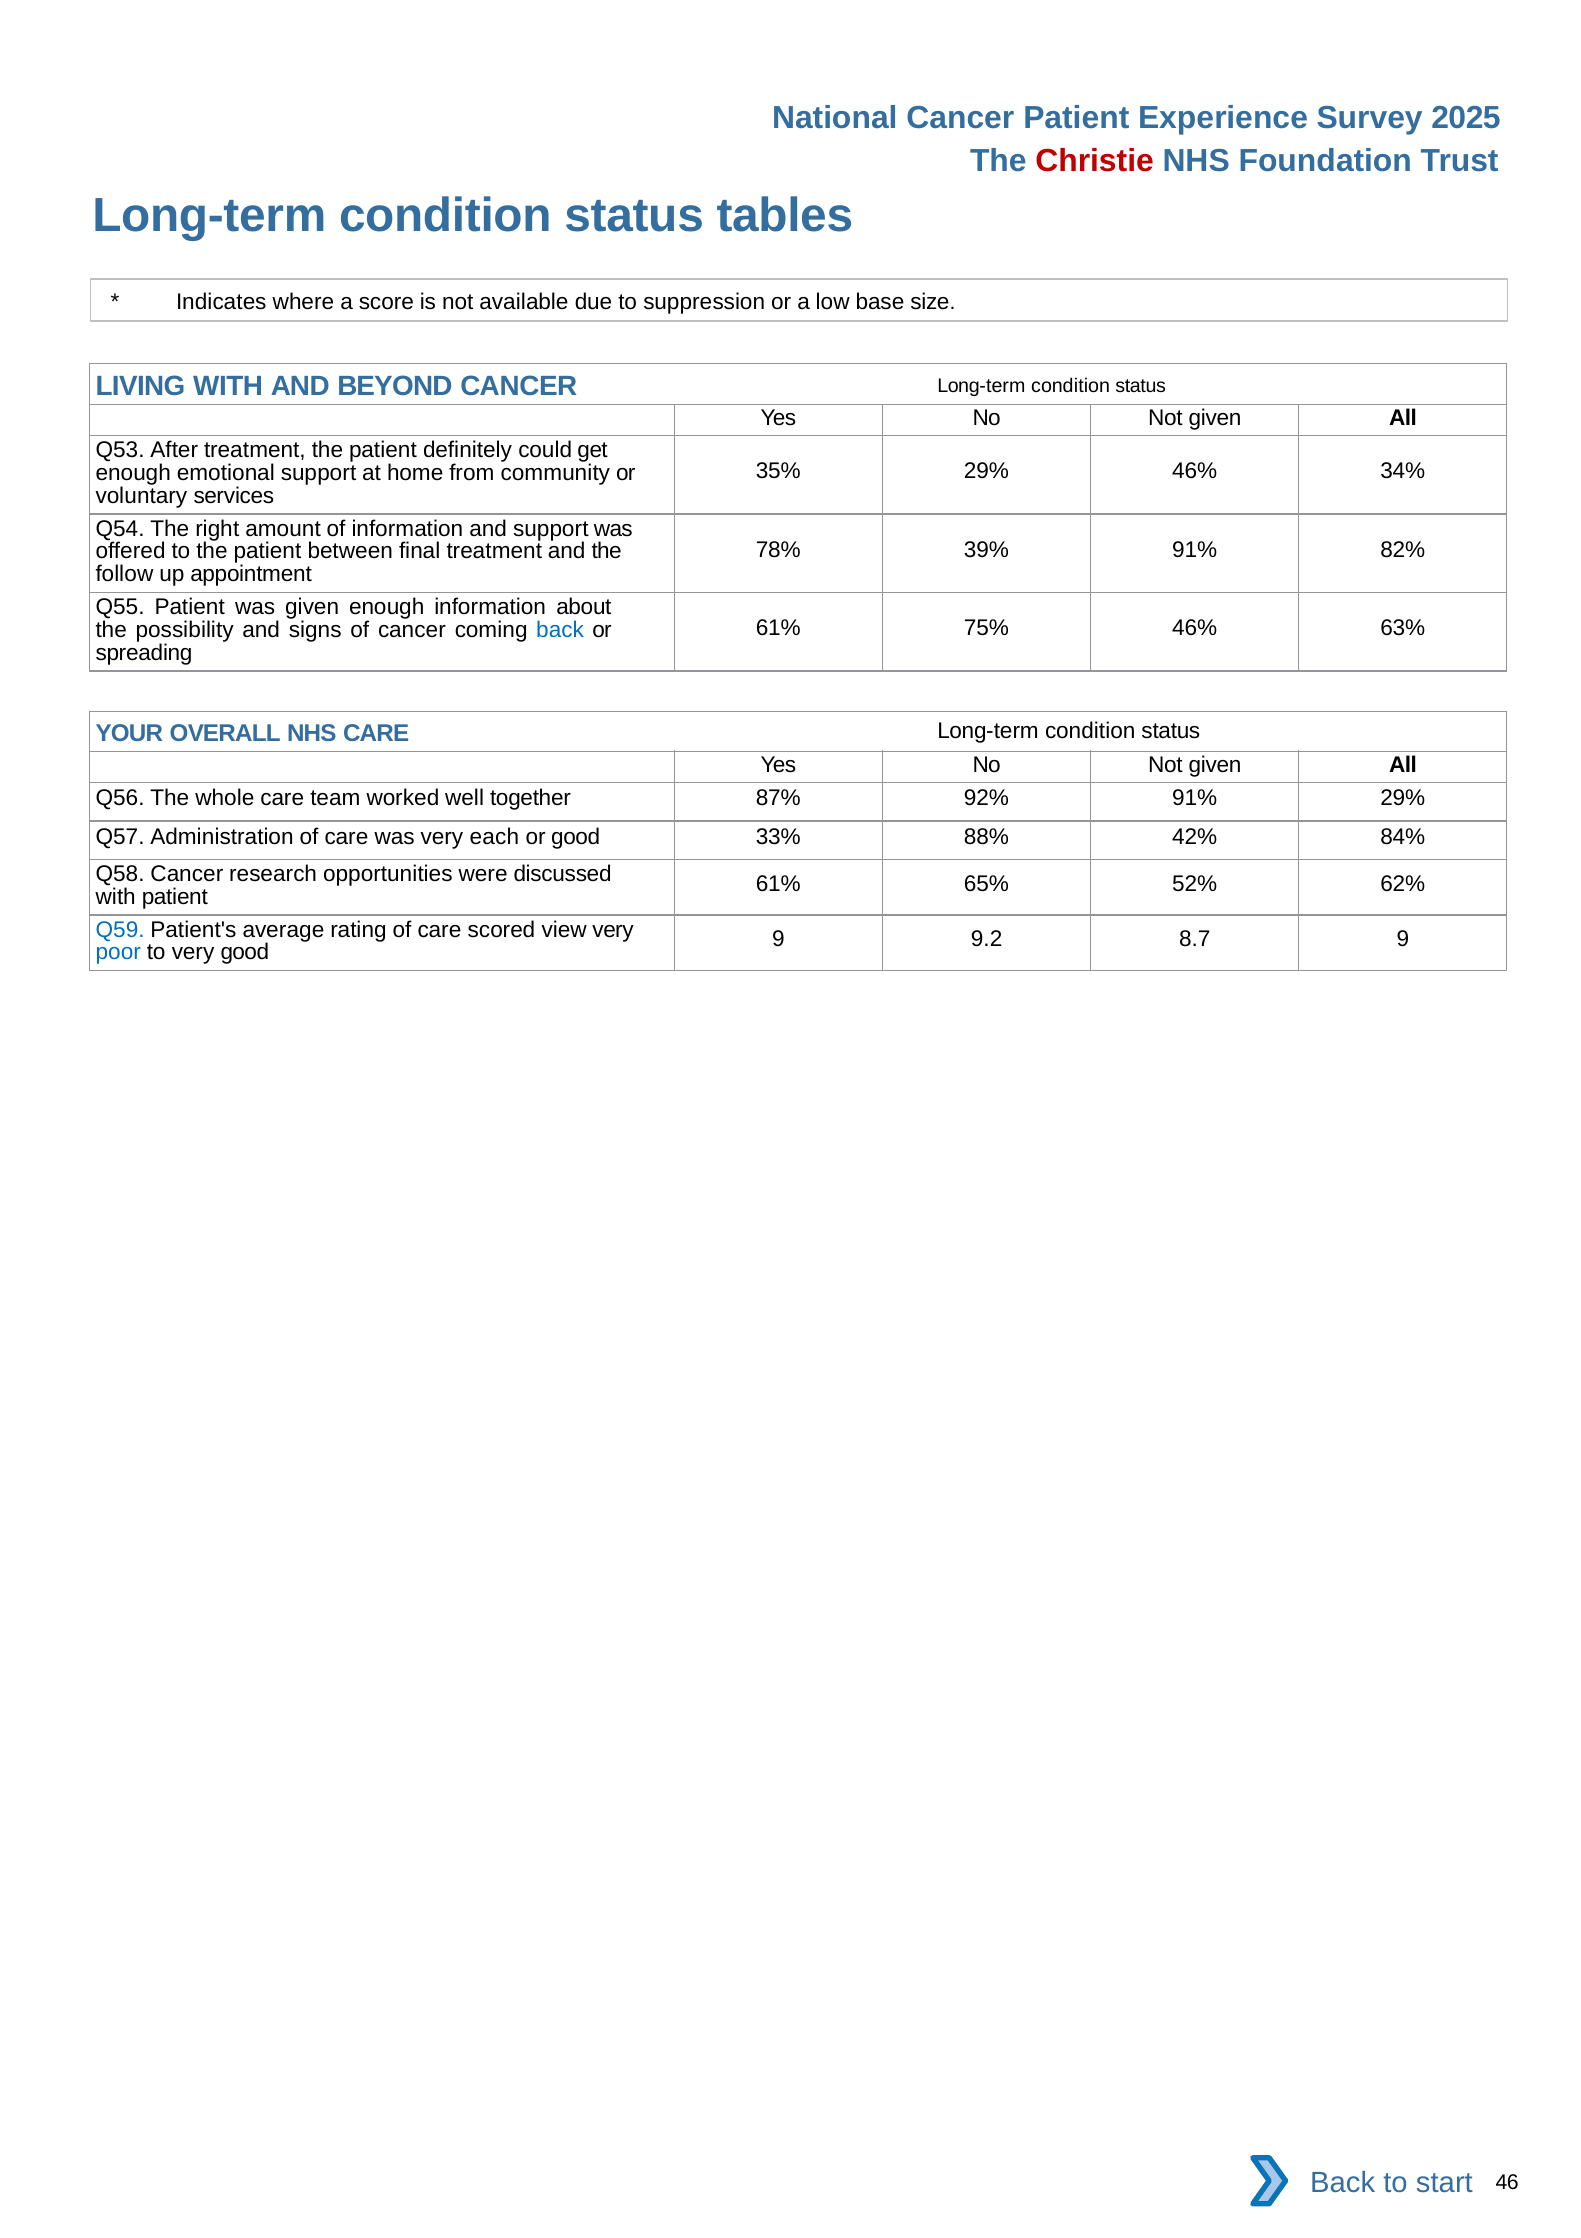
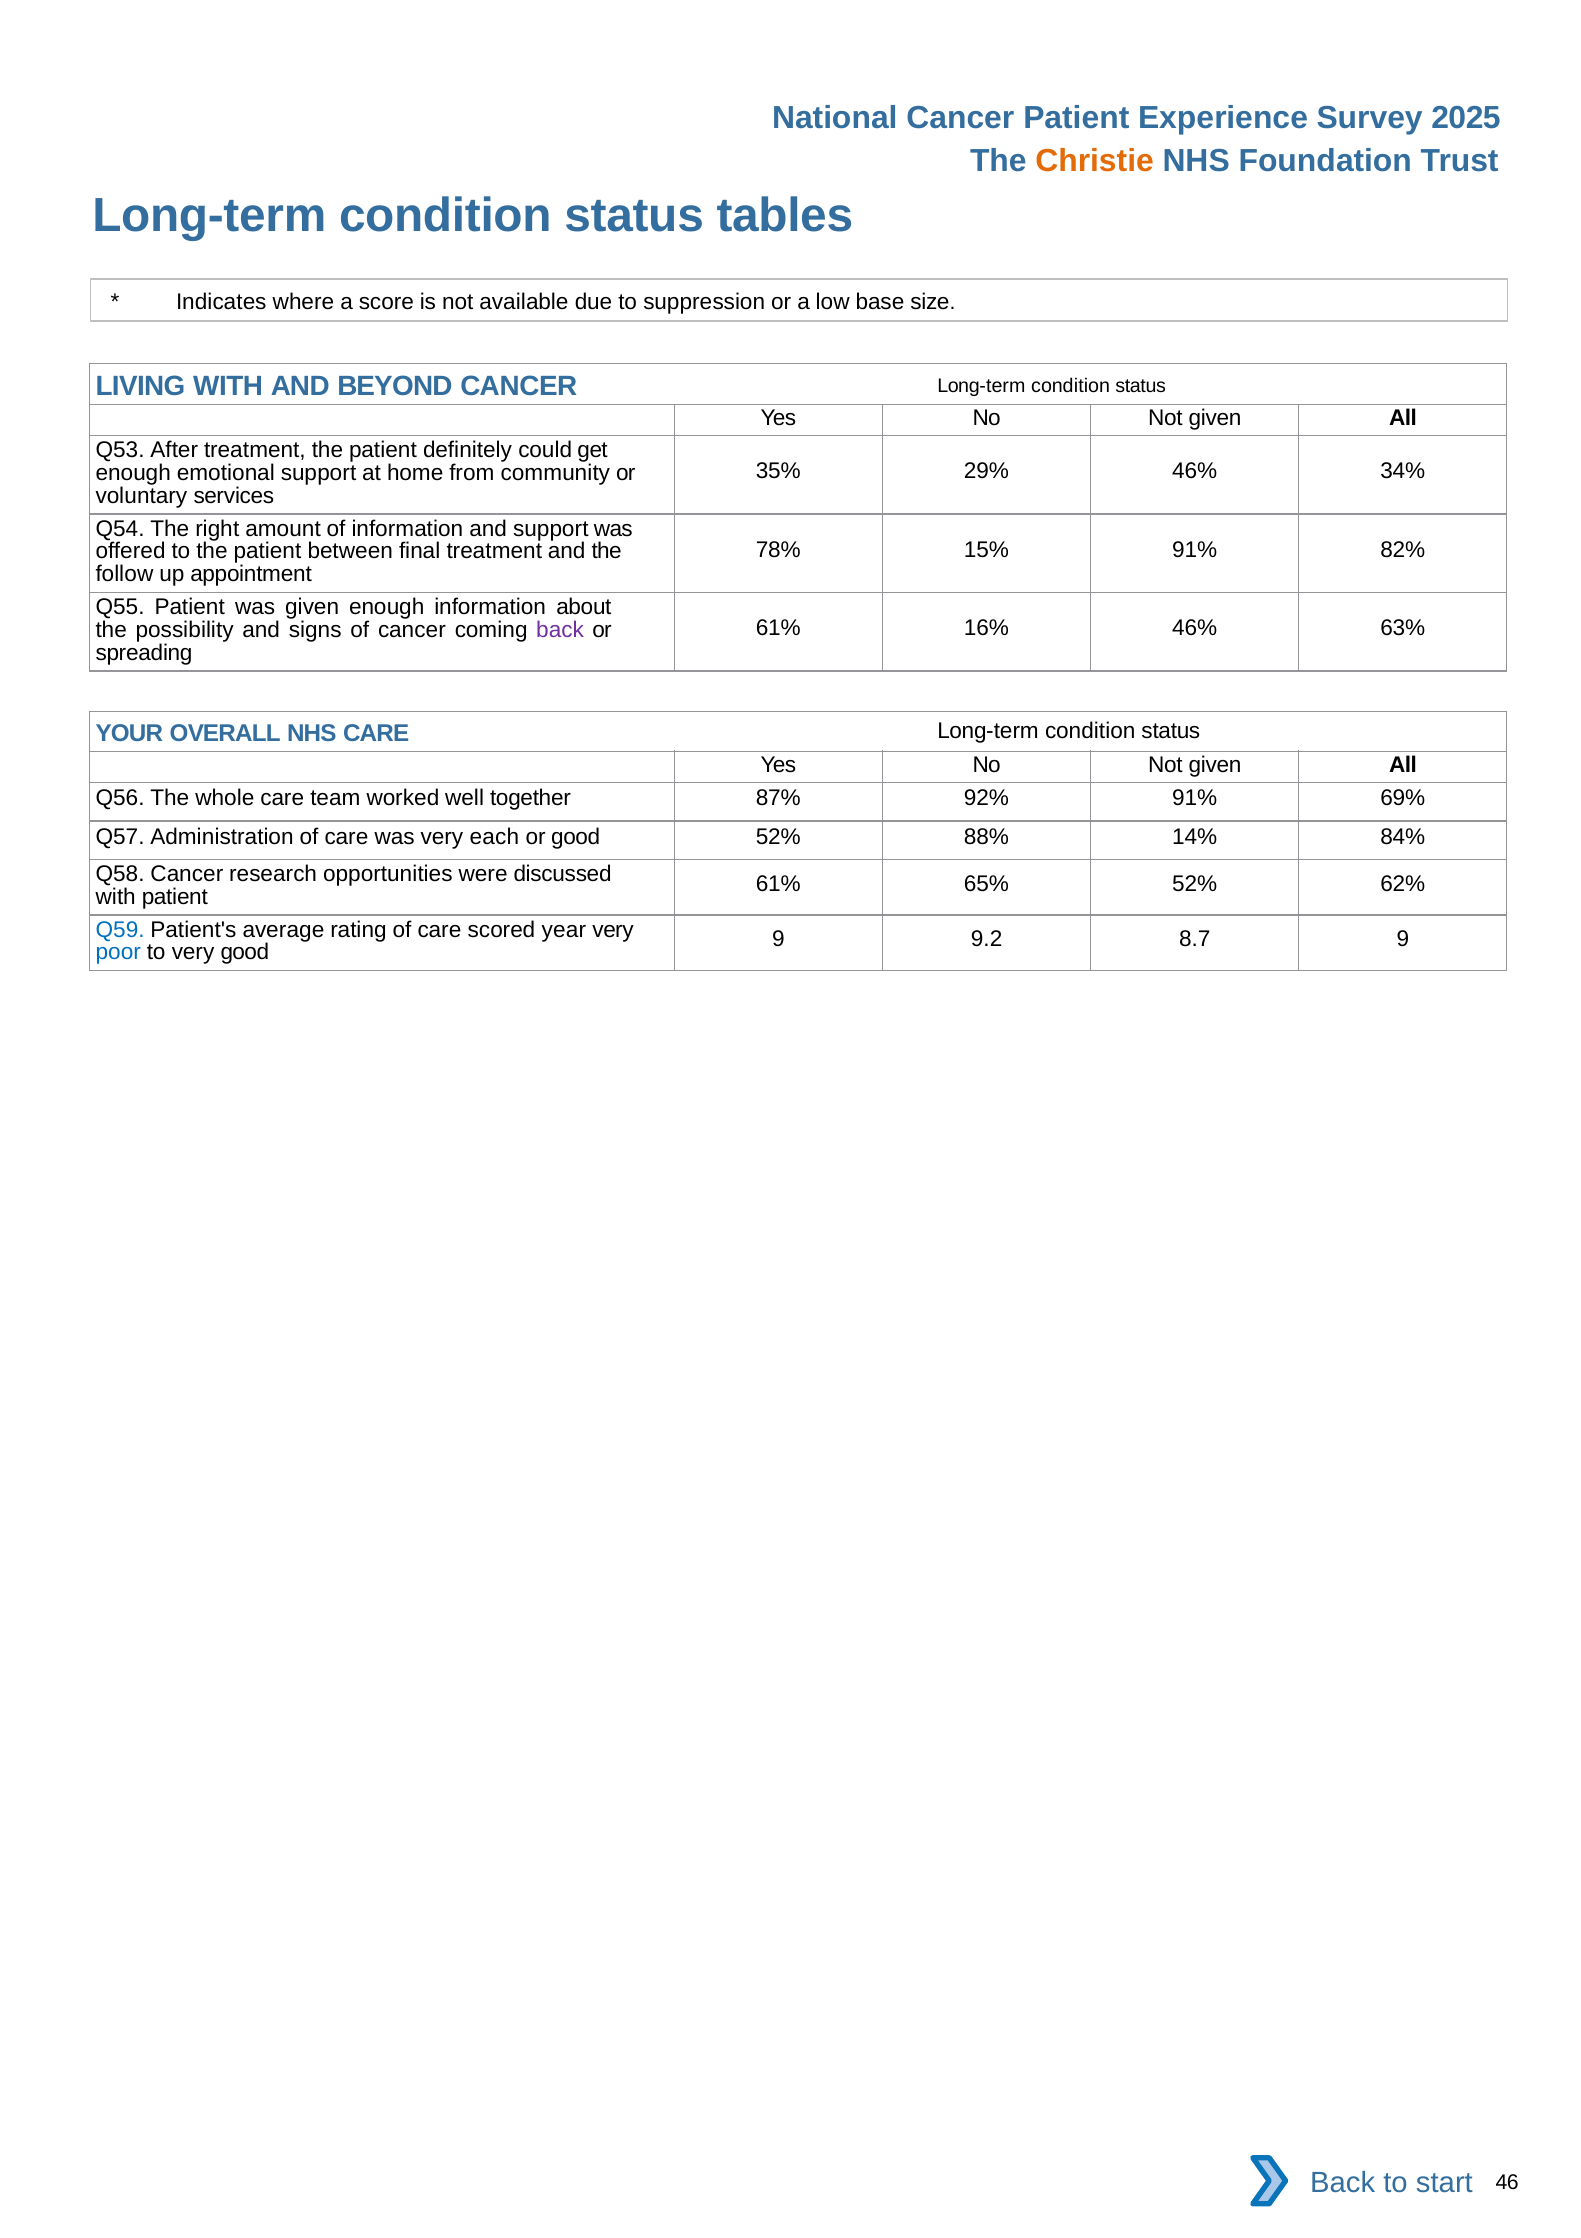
Christie colour: red -> orange (1095, 161)
39%: 39% -> 15% (986, 550)
75%: 75% -> 16% (986, 628)
back colour: blue -> purple (560, 630)
91% 29%: 29% -> 69% (1403, 798)
good 33%: 33% -> 52% (778, 836)
42%: 42% -> 14% (1195, 836)
view: view -> year (564, 929)
